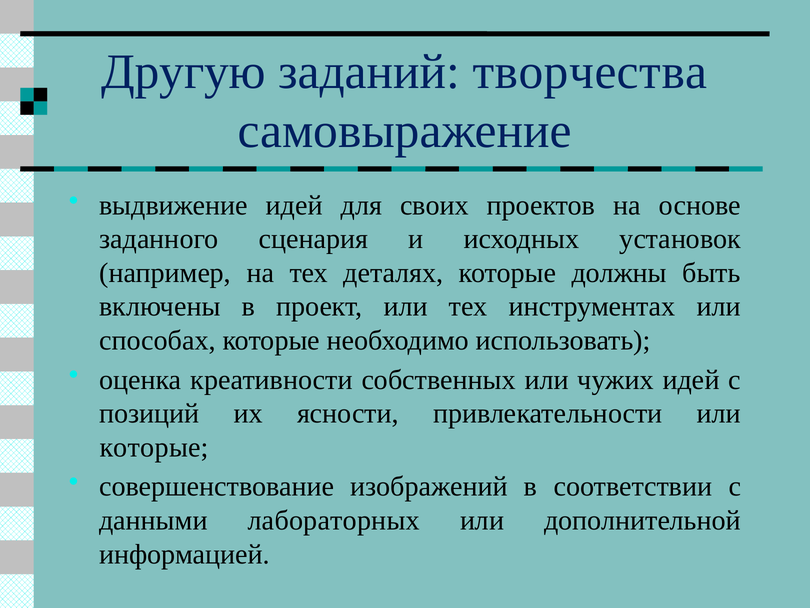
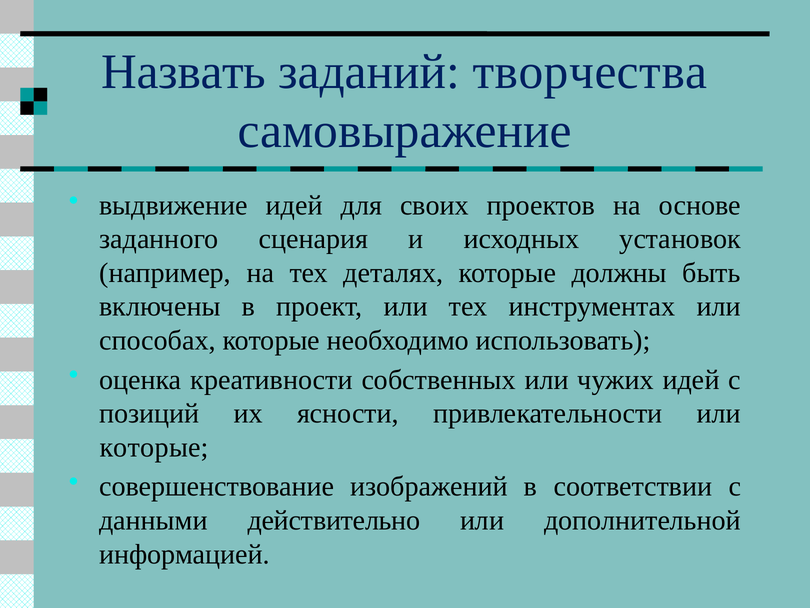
Другую: Другую -> Назвать (184, 72)
лабораторных: лабораторных -> действительно (334, 520)
